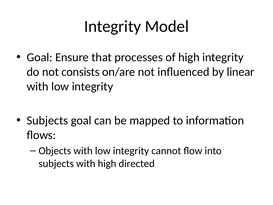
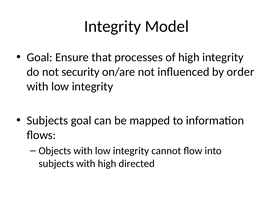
consists: consists -> security (81, 72)
linear: linear -> order (240, 72)
